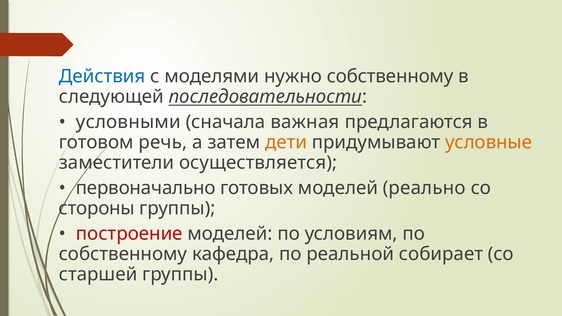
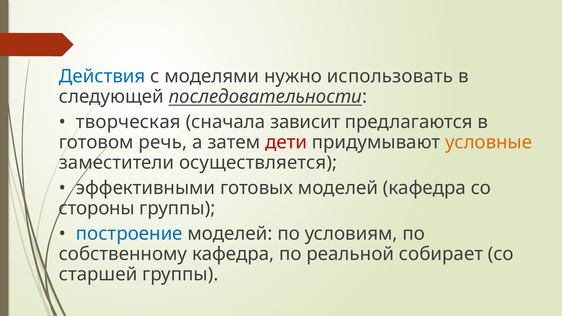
нужно собственному: собственному -> использовать (390, 76)
условными: условными -> творческая (128, 122)
важная: важная -> зависит (305, 122)
дети colour: orange -> red (286, 142)
первоначально: первоначально -> эффективными (146, 188)
моделей реально: реально -> кафедра (424, 188)
построение colour: red -> blue (129, 234)
